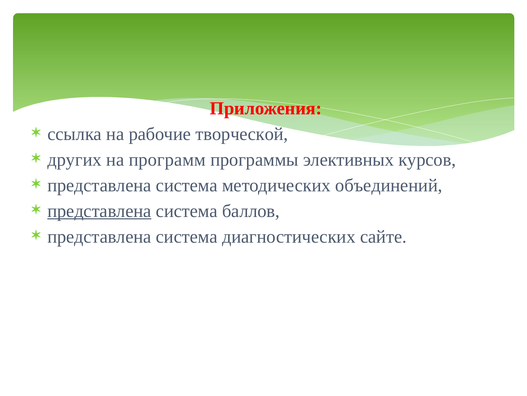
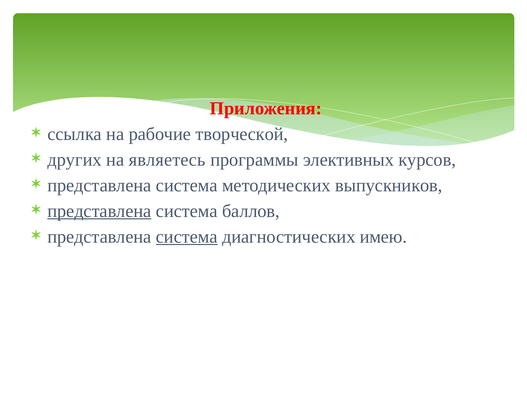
программ: программ -> являетесь (167, 159)
объединений: объединений -> выпускников (389, 185)
система underline: none -> present (187, 236)
сайте: сайте -> имею (383, 236)
